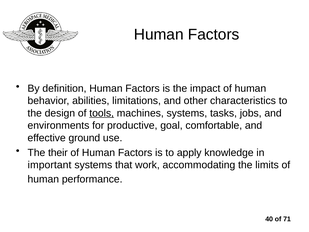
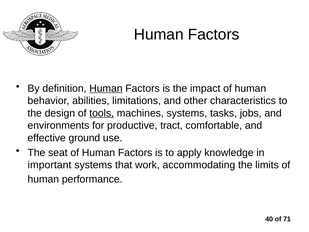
Human underline: none -> present (106, 88)
goal: goal -> tract (172, 125)
their: their -> seat (58, 152)
